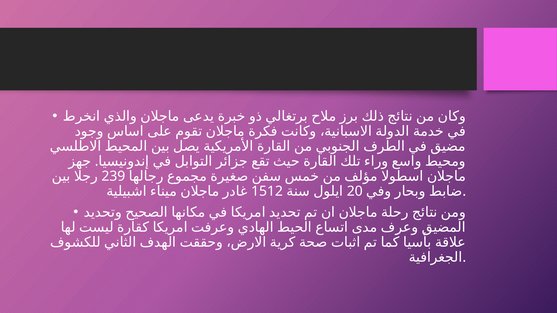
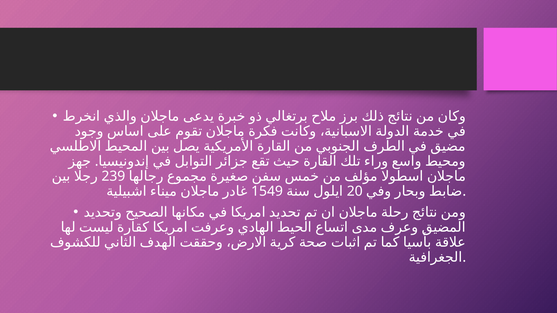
1512: 1512 -> 1549 (267, 191)
